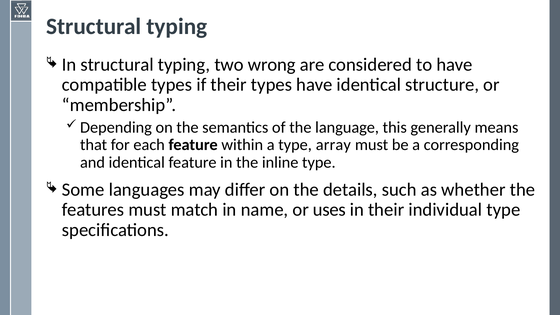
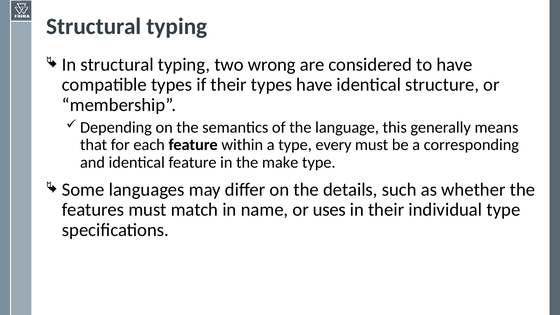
array: array -> every (333, 145)
inline: inline -> make (280, 163)
